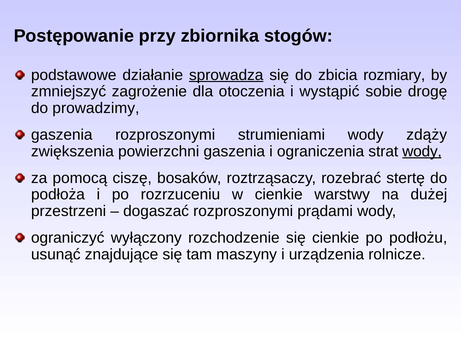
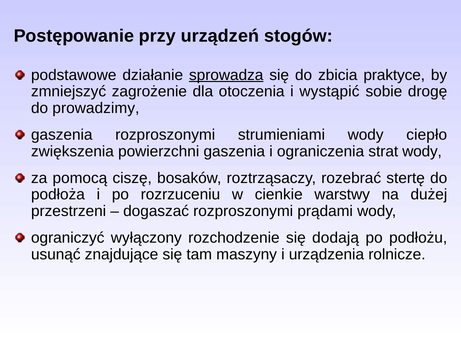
zbiornika: zbiornika -> urządzeń (220, 36)
rozmiary: rozmiary -> praktyce (394, 75)
zdąży: zdąży -> ciepło (427, 135)
wody underline: present -> none (422, 152)
się cienkie: cienkie -> dodają (336, 238)
